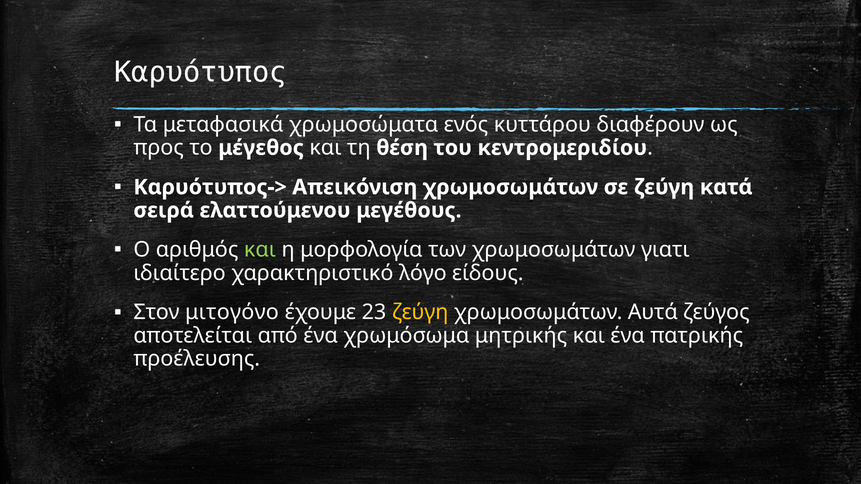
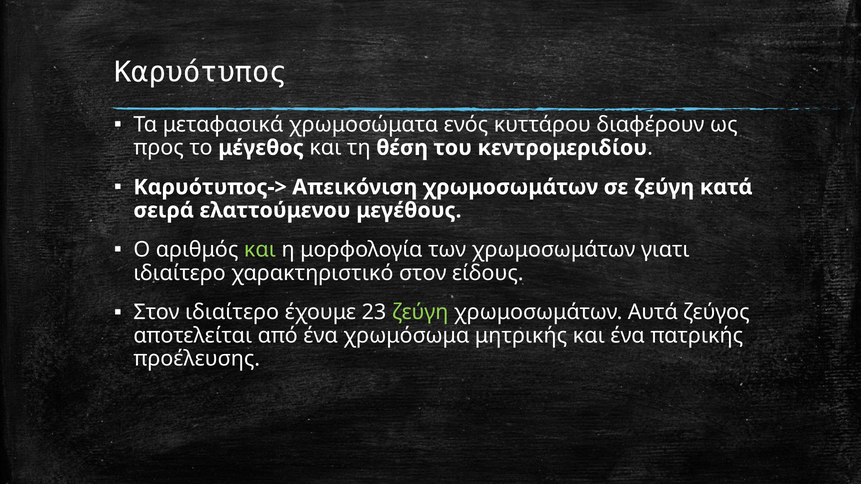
χαρακτηριστικό λόγο: λόγο -> στον (423, 273)
Στον μιτογόνο: μιτογόνο -> ιδιαίτερο (232, 313)
ζεύγη colour: yellow -> light green (420, 313)
